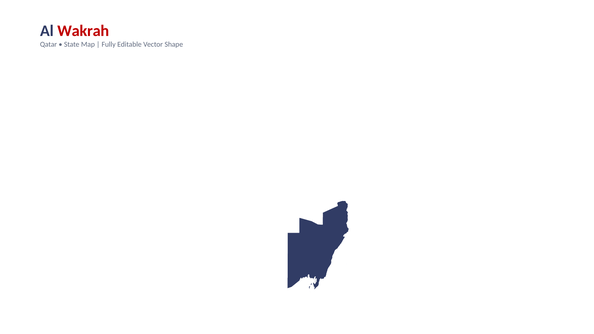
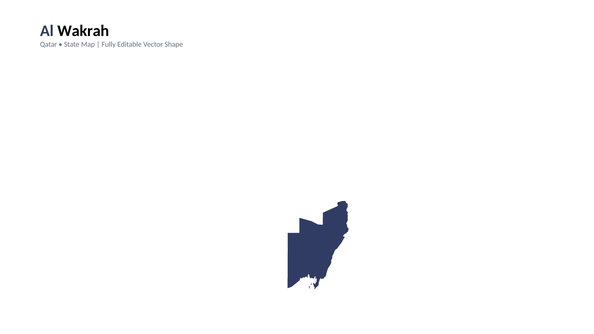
Wakrah colour: red -> black (83, 31)
